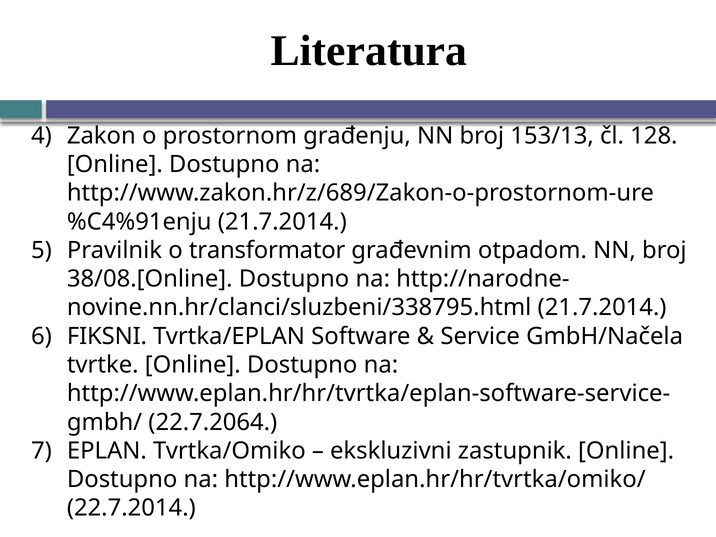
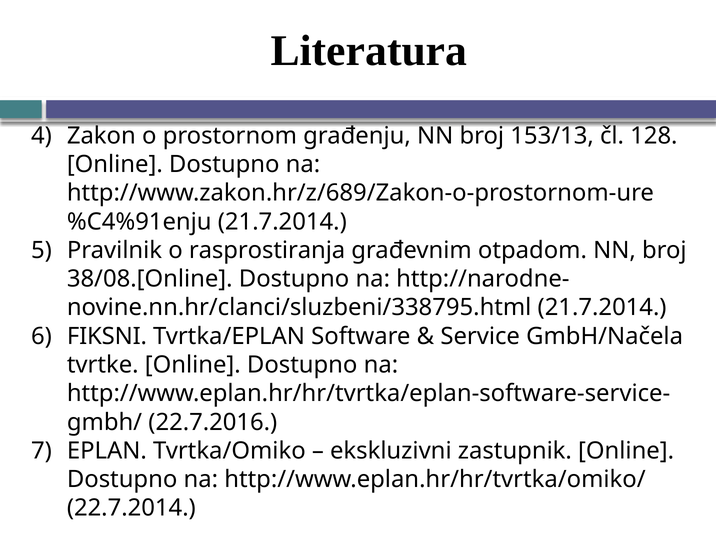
transformator: transformator -> rasprostiranja (267, 250)
22.7.2064: 22.7.2064 -> 22.7.2016 (213, 422)
